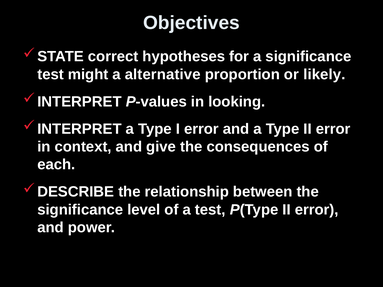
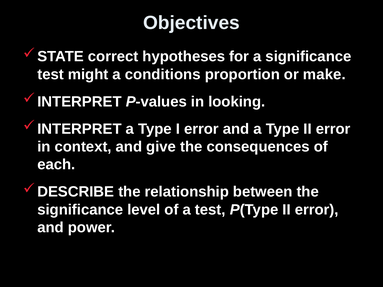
alternative: alternative -> conditions (163, 74)
likely: likely -> make (324, 74)
